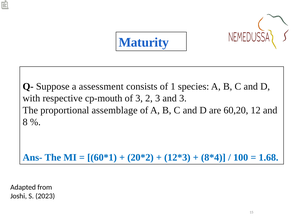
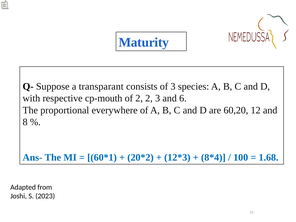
assessment: assessment -> transparant (101, 86)
of 1: 1 -> 3 (173, 86)
of 3: 3 -> 2 (139, 98)
and 3: 3 -> 6 (183, 98)
assemblage: assemblage -> everywhere (115, 110)
